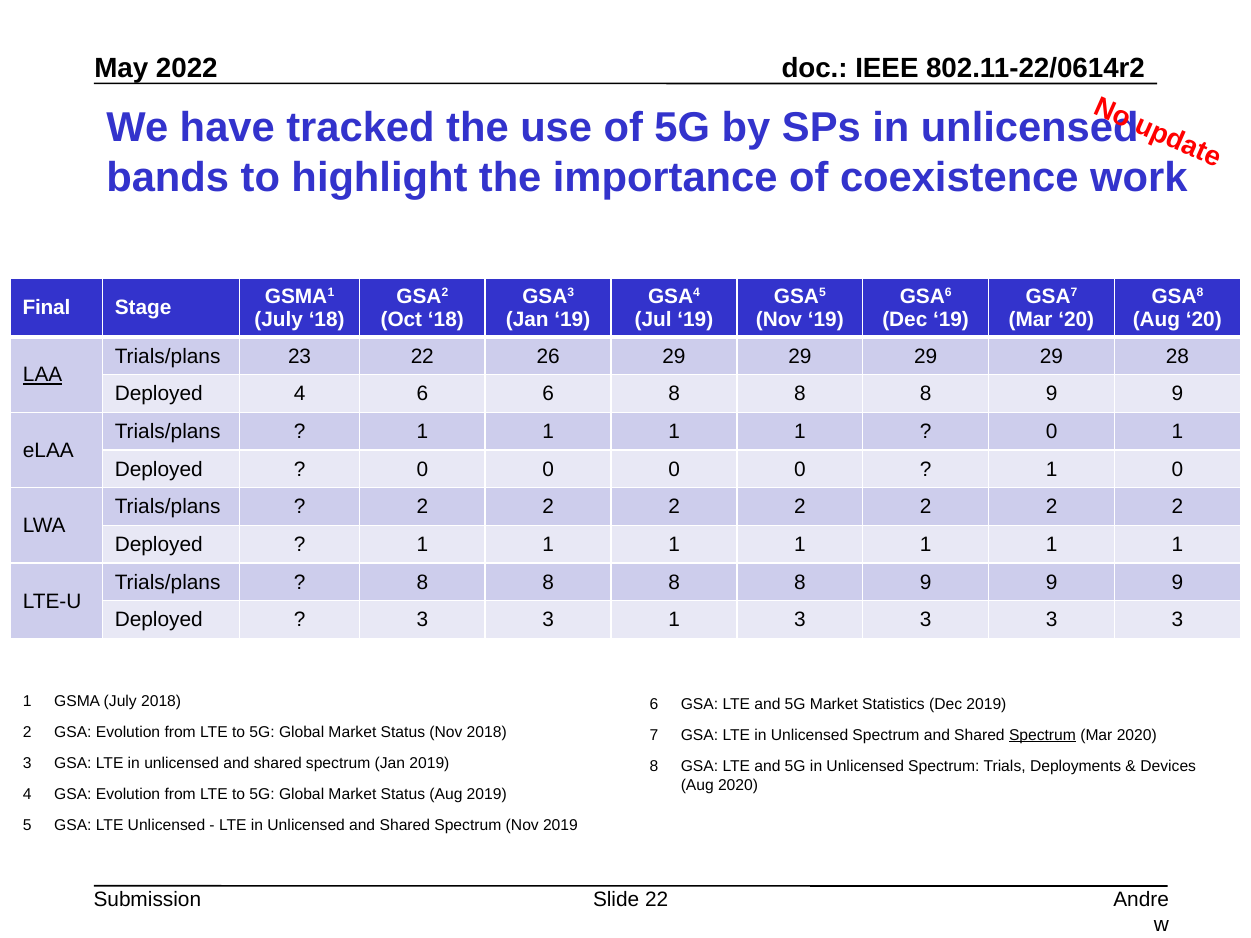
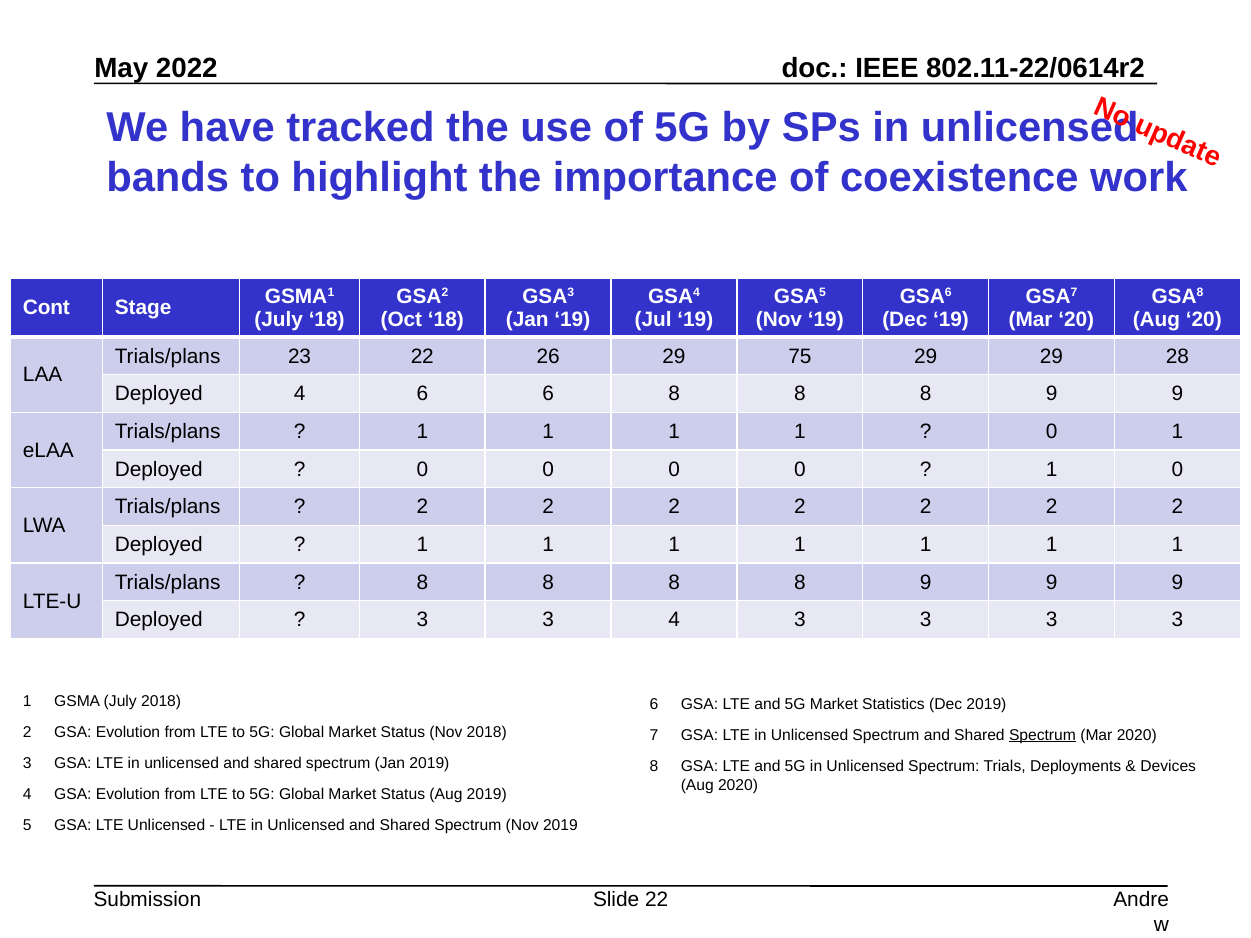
Final: Final -> Cont (46, 308)
26 29 29: 29 -> 75 (800, 356)
LAA underline: present -> none (43, 375)
3 1: 1 -> 4 (674, 620)
